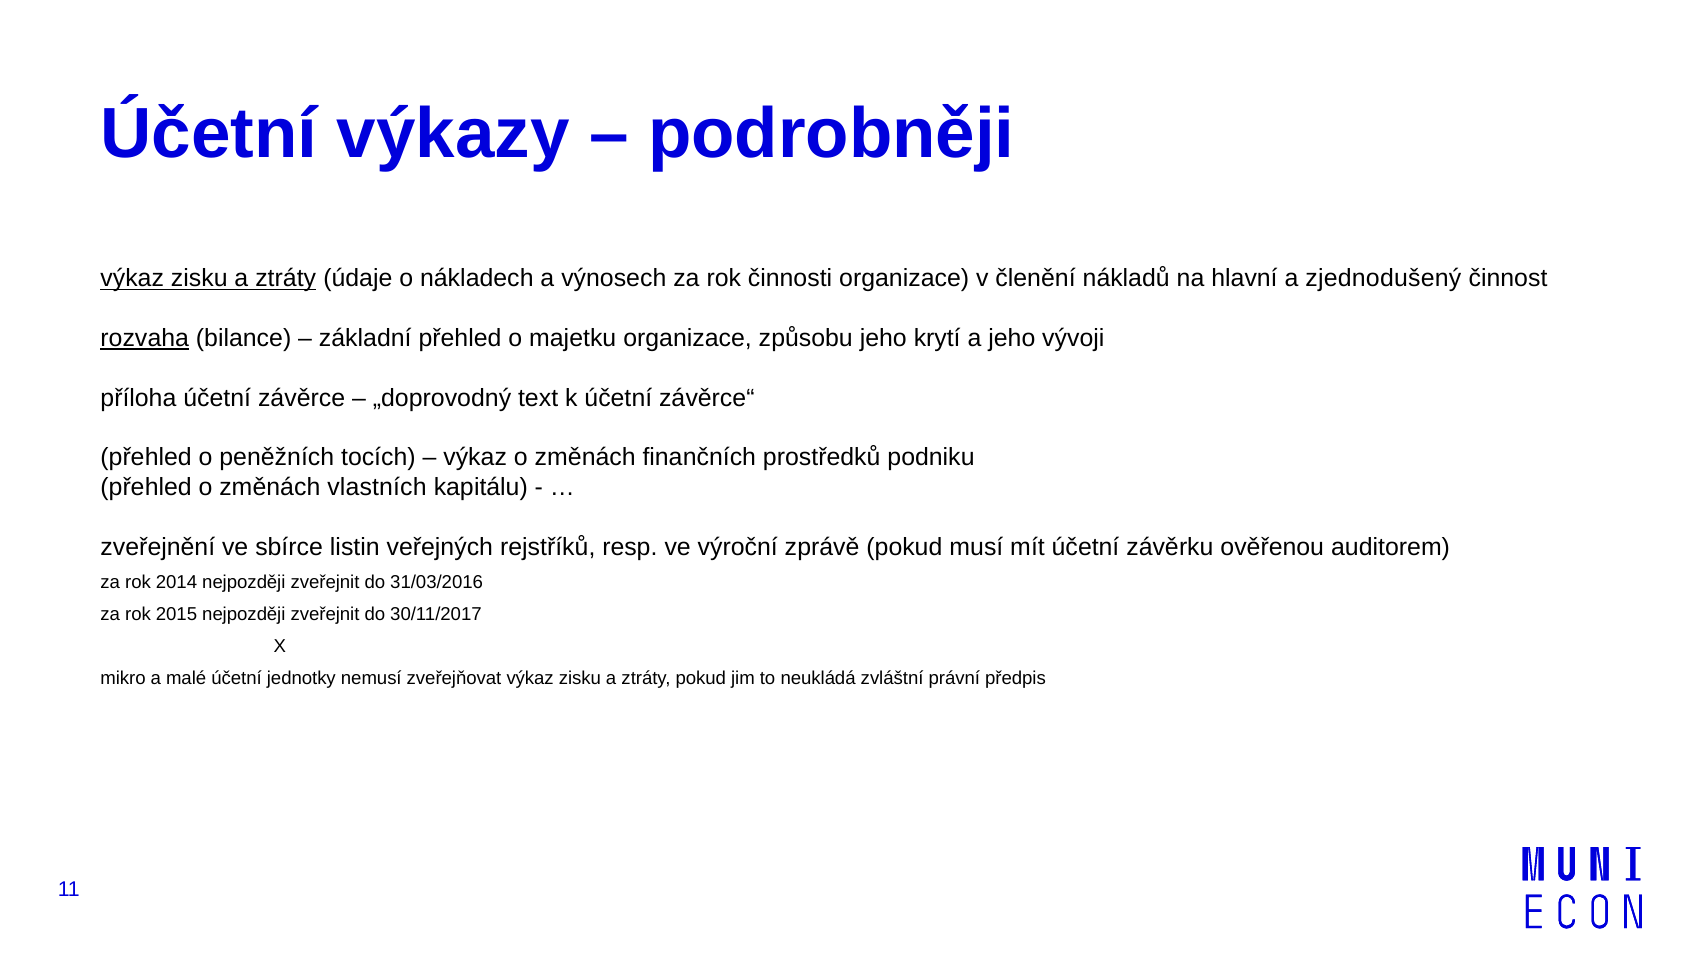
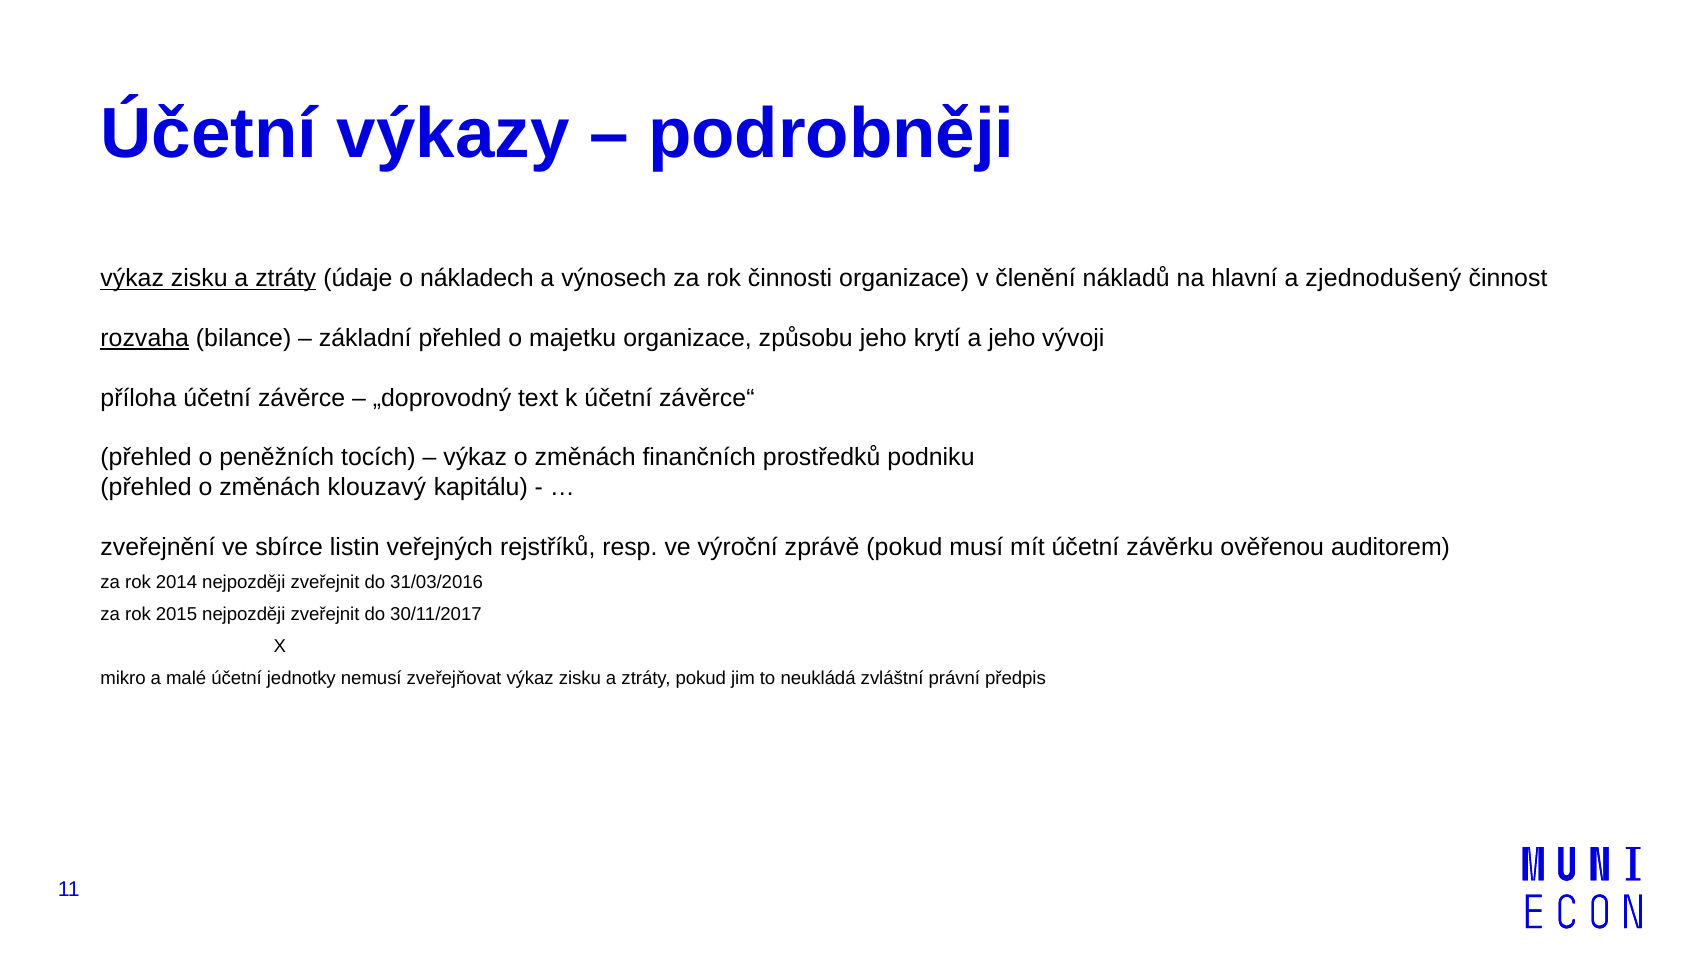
vlastních: vlastních -> klouzavý (377, 487)
